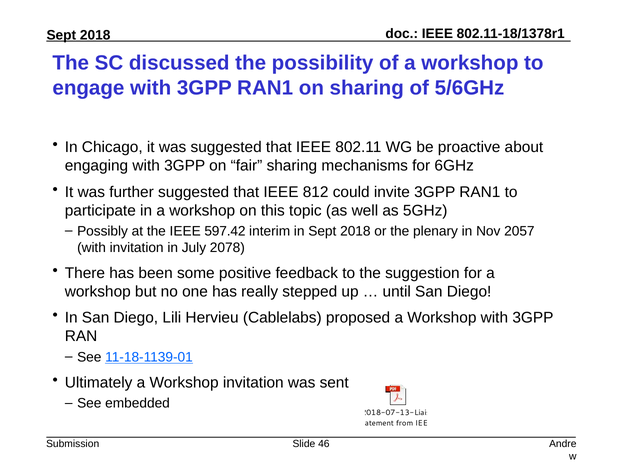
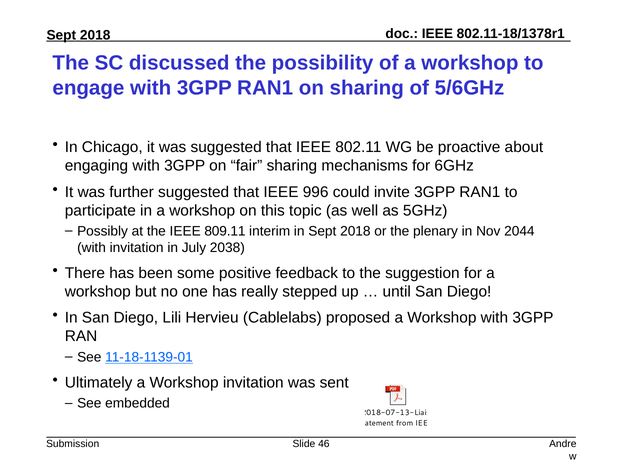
812: 812 -> 996 (316, 192)
597.42: 597.42 -> 809.11 (225, 231)
2057: 2057 -> 2044 (519, 231)
2078: 2078 -> 2038 (227, 248)
